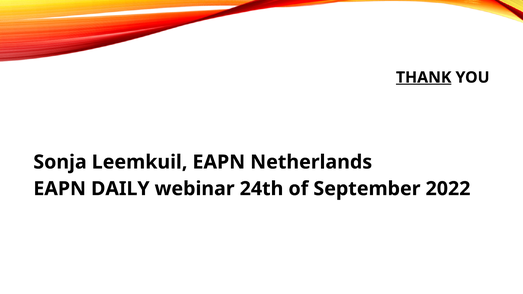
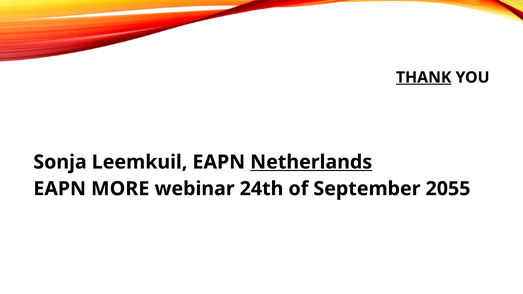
Netherlands underline: none -> present (311, 162)
DAILY: DAILY -> MORE (120, 189)
2022: 2022 -> 2055 (448, 189)
